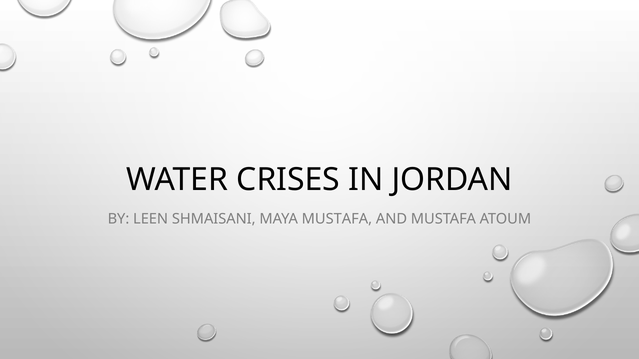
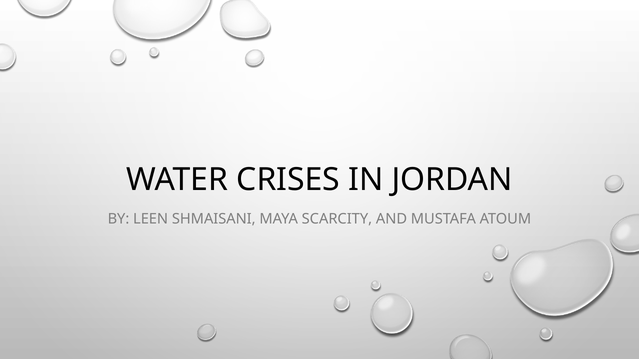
MAYA MUSTAFA: MUSTAFA -> SCARCITY (337, 219)
